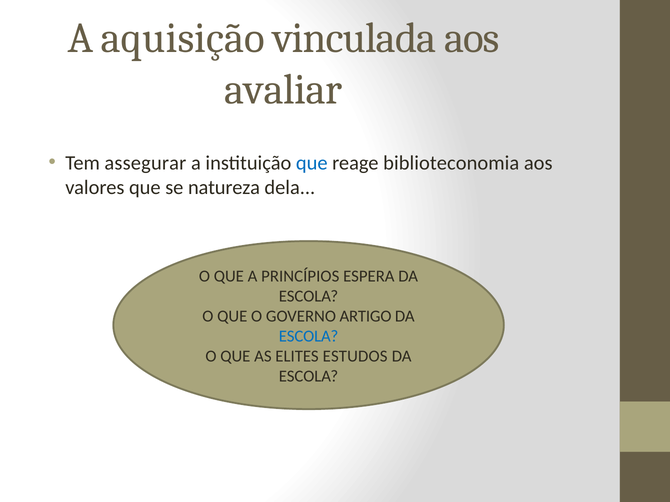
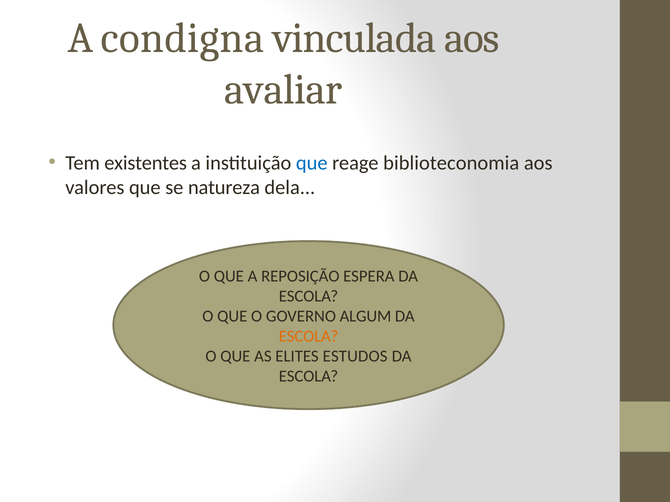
aquisição: aquisição -> condigna (183, 38)
assegurar: assegurar -> existentes (146, 163)
PRINCÍPIOS: PRINCÍPIOS -> REPOSIÇÃO (300, 276)
ARTIGO: ARTIGO -> ALGUM (366, 317)
ESCOLA colour: blue -> orange (309, 337)
